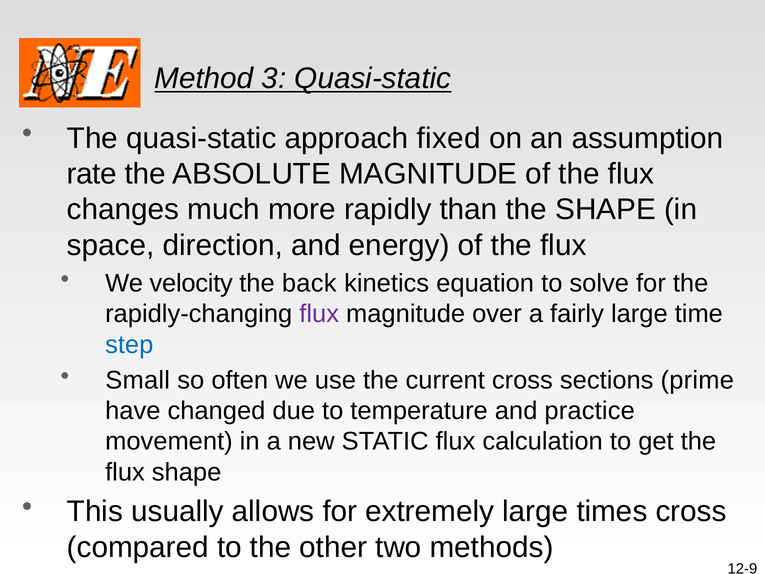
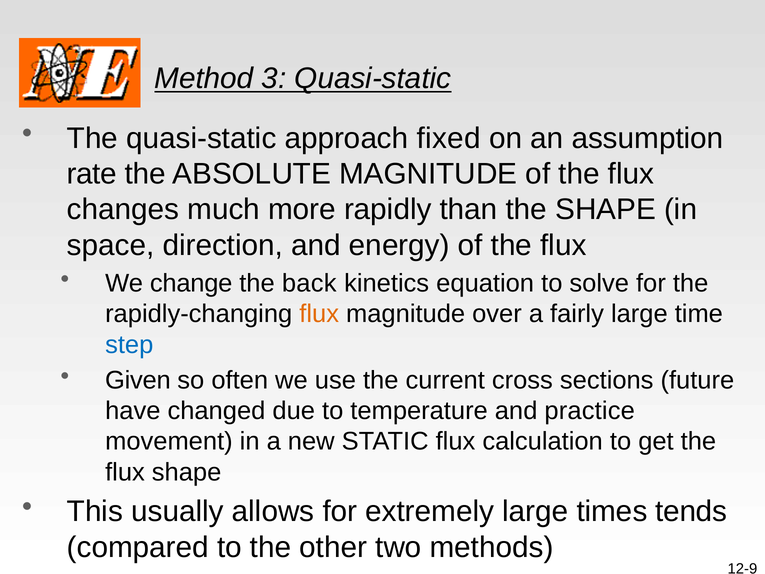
velocity: velocity -> change (191, 283)
flux colour: purple -> orange (319, 314)
Small: Small -> Given (138, 380)
prime: prime -> future (697, 380)
times cross: cross -> tends (691, 511)
